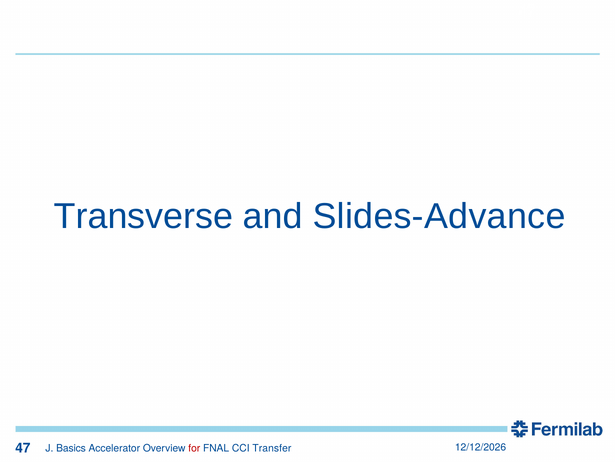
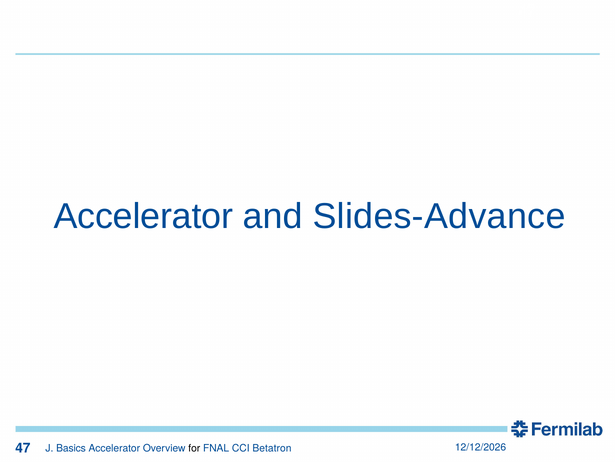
Transverse: Transverse -> Accelerator (143, 216)
for colour: red -> black (194, 448)
Transfer: Transfer -> Betatron (272, 448)
